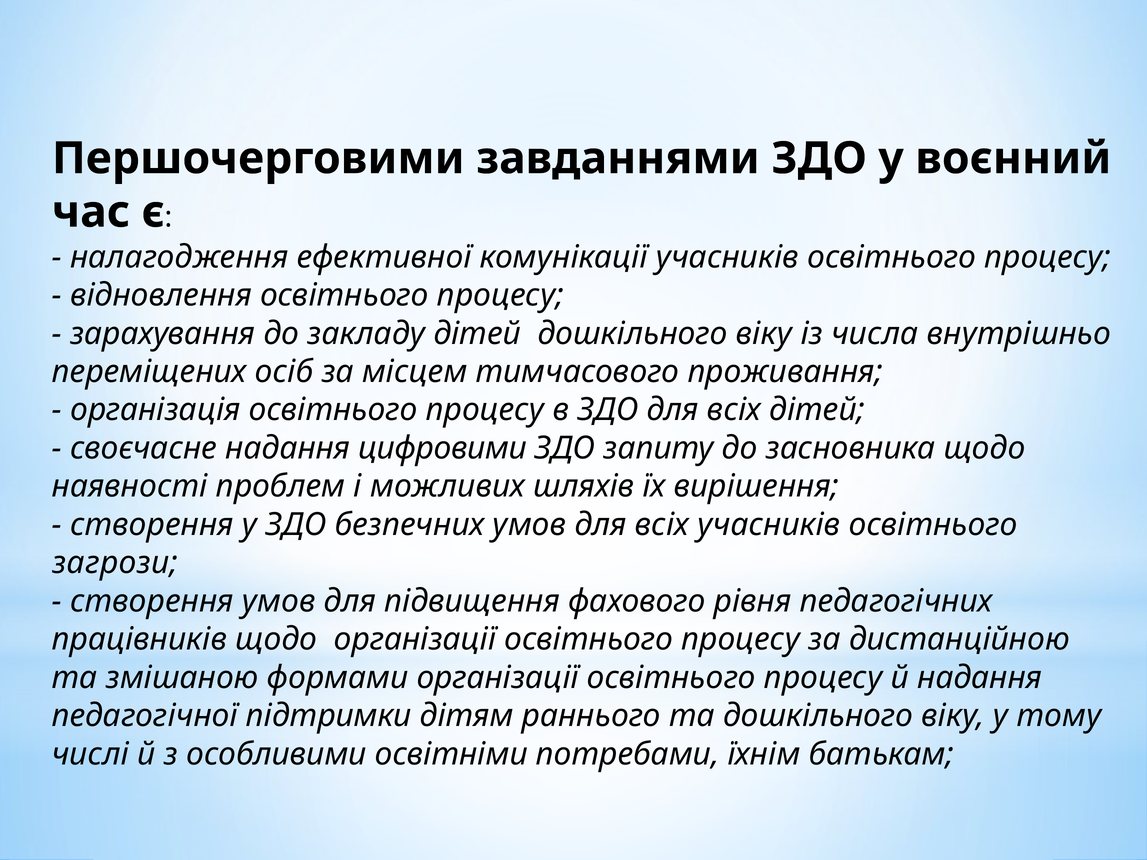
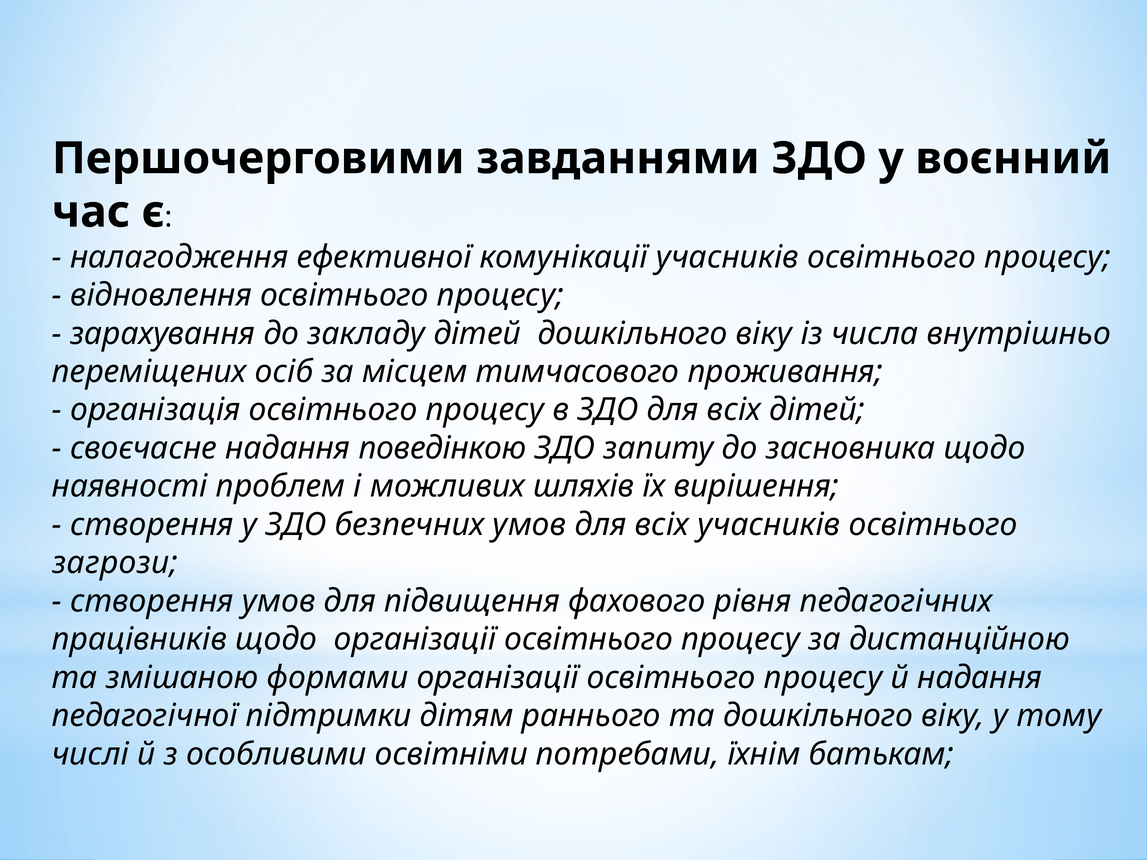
цифровими: цифровими -> поведінкою (443, 448)
